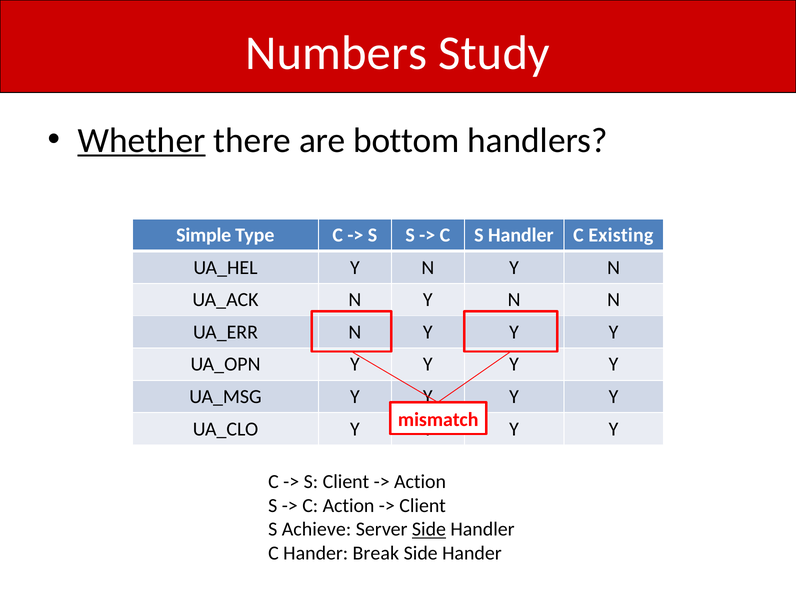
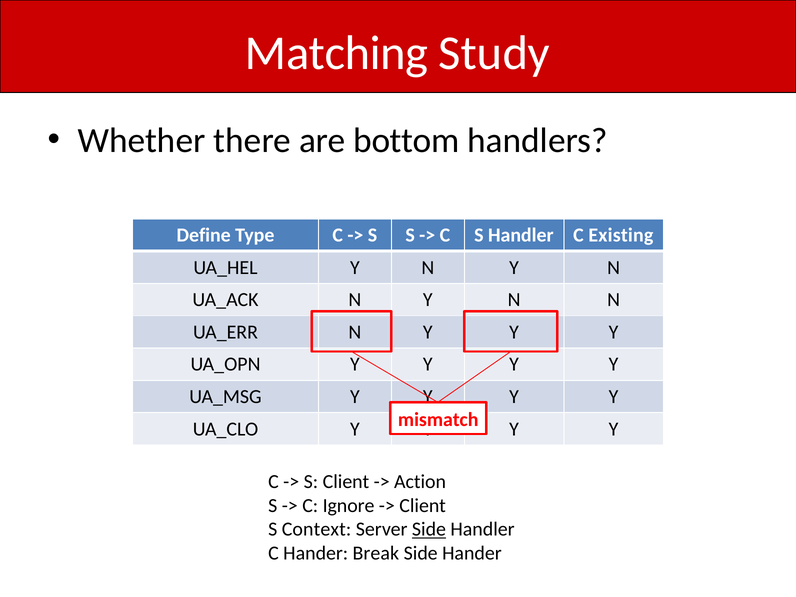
Numbers: Numbers -> Matching (337, 53)
Whether underline: present -> none (142, 140)
Simple: Simple -> Define (204, 235)
C Action: Action -> Ignore (349, 505)
Achieve: Achieve -> Context (316, 529)
